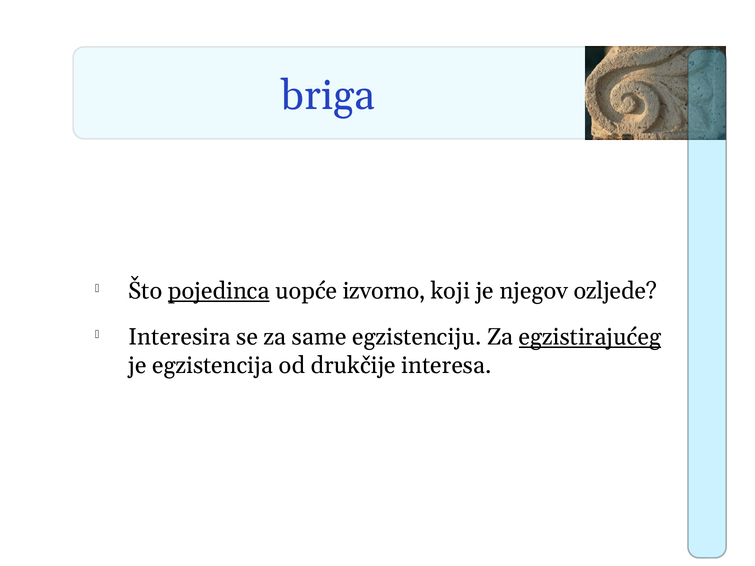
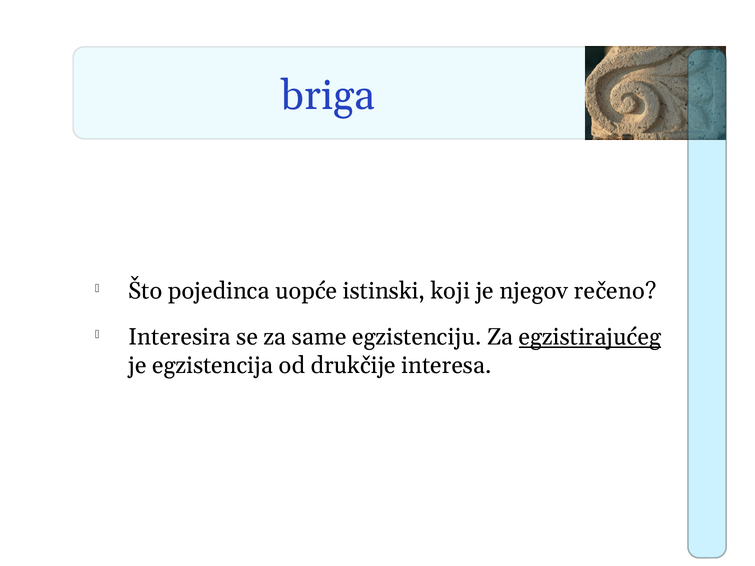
pojedinca underline: present -> none (219, 291)
izvorno: izvorno -> istinski (384, 291)
ozljede: ozljede -> rečeno (615, 291)
